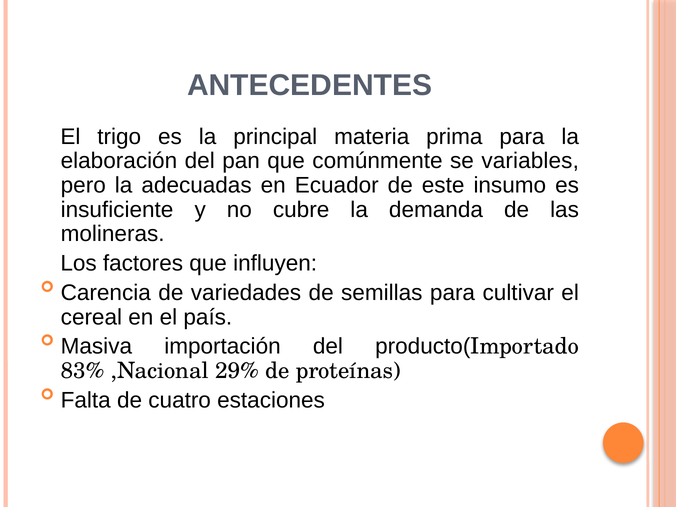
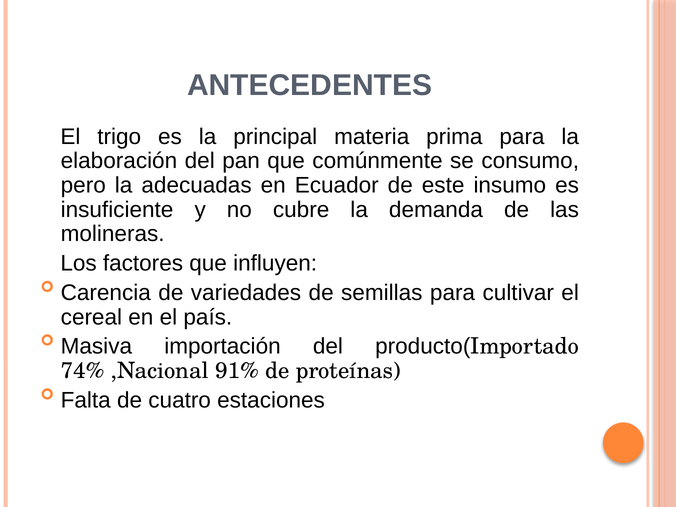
variables: variables -> consumo (530, 161)
83%: 83% -> 74% (83, 371)
29%: 29% -> 91% (237, 371)
